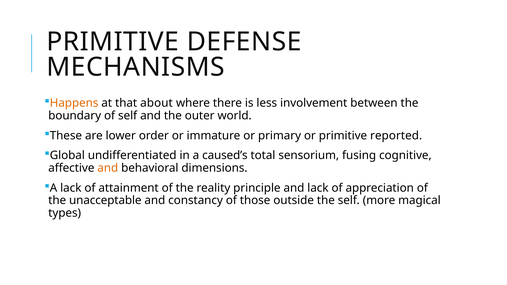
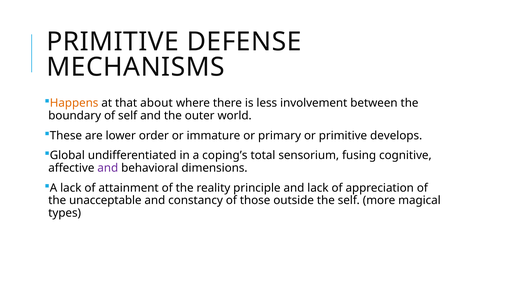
reported: reported -> develops (396, 136)
caused’s: caused’s -> coping’s (225, 156)
and colour: orange -> purple (108, 168)
